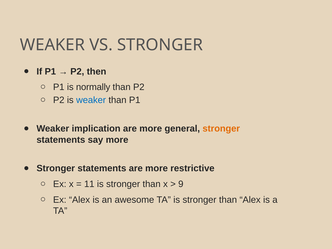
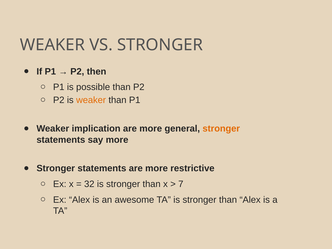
normally: normally -> possible (93, 87)
weaker colour: blue -> orange (91, 100)
11: 11 -> 32 (89, 184)
9: 9 -> 7 (181, 184)
